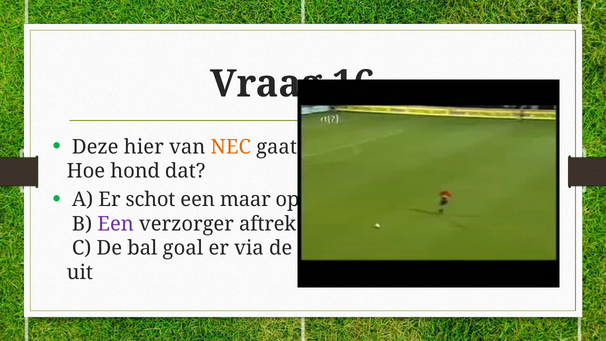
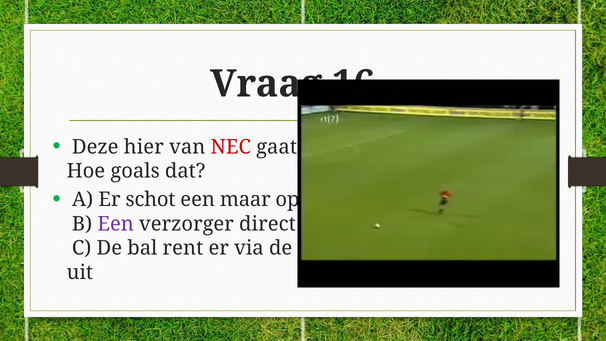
NEC colour: orange -> red (231, 147)
hond: hond -> goals (135, 171)
aftrek: aftrek -> direct (267, 224)
goal: goal -> rent (183, 248)
